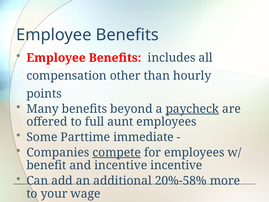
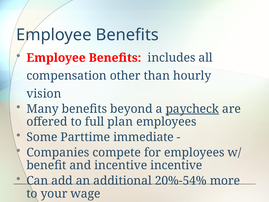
points: points -> vision (44, 94)
aunt: aunt -> plan (120, 122)
compete underline: present -> none (117, 152)
20%-58%: 20%-58% -> 20%-54% (181, 181)
